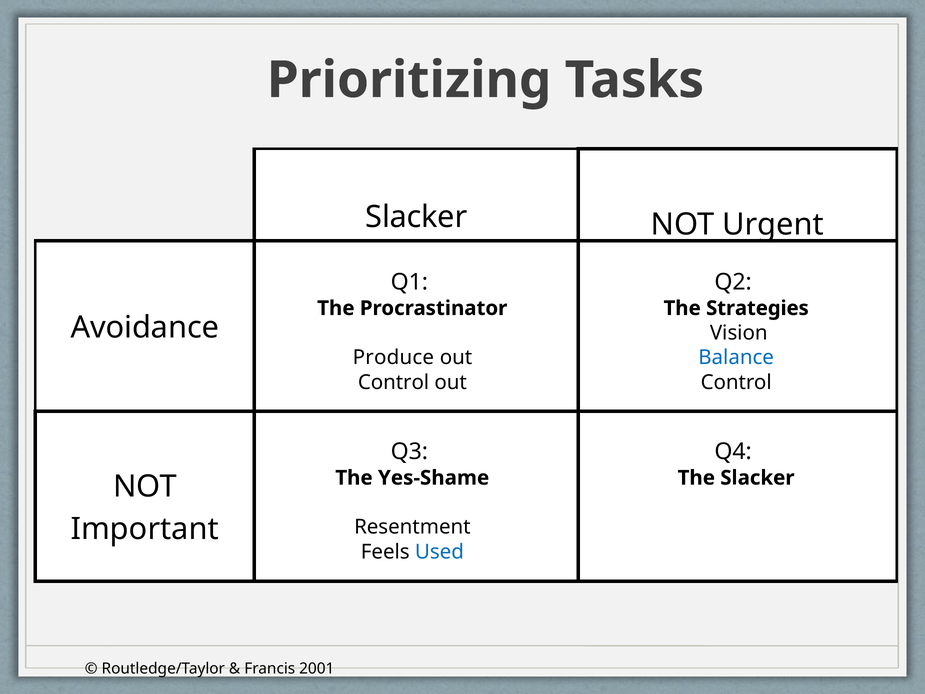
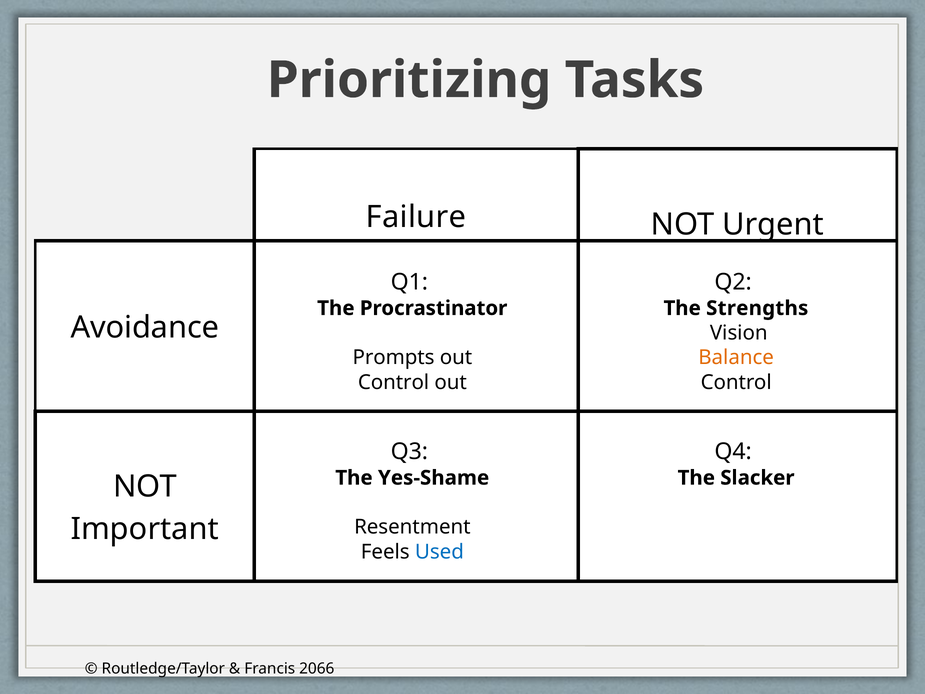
Slacker: Slacker -> Failure (416, 217)
Strategies: Strategies -> Strengths (757, 308)
Produce: Produce -> Prompts (394, 357)
Balance colour: blue -> orange (736, 357)
2001: 2001 -> 2066 (317, 669)
